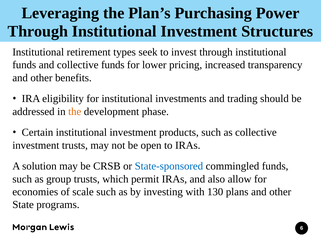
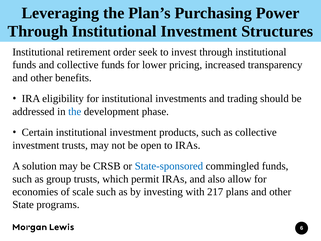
types: types -> order (125, 52)
the colour: orange -> blue (75, 111)
130: 130 -> 217 (215, 192)
